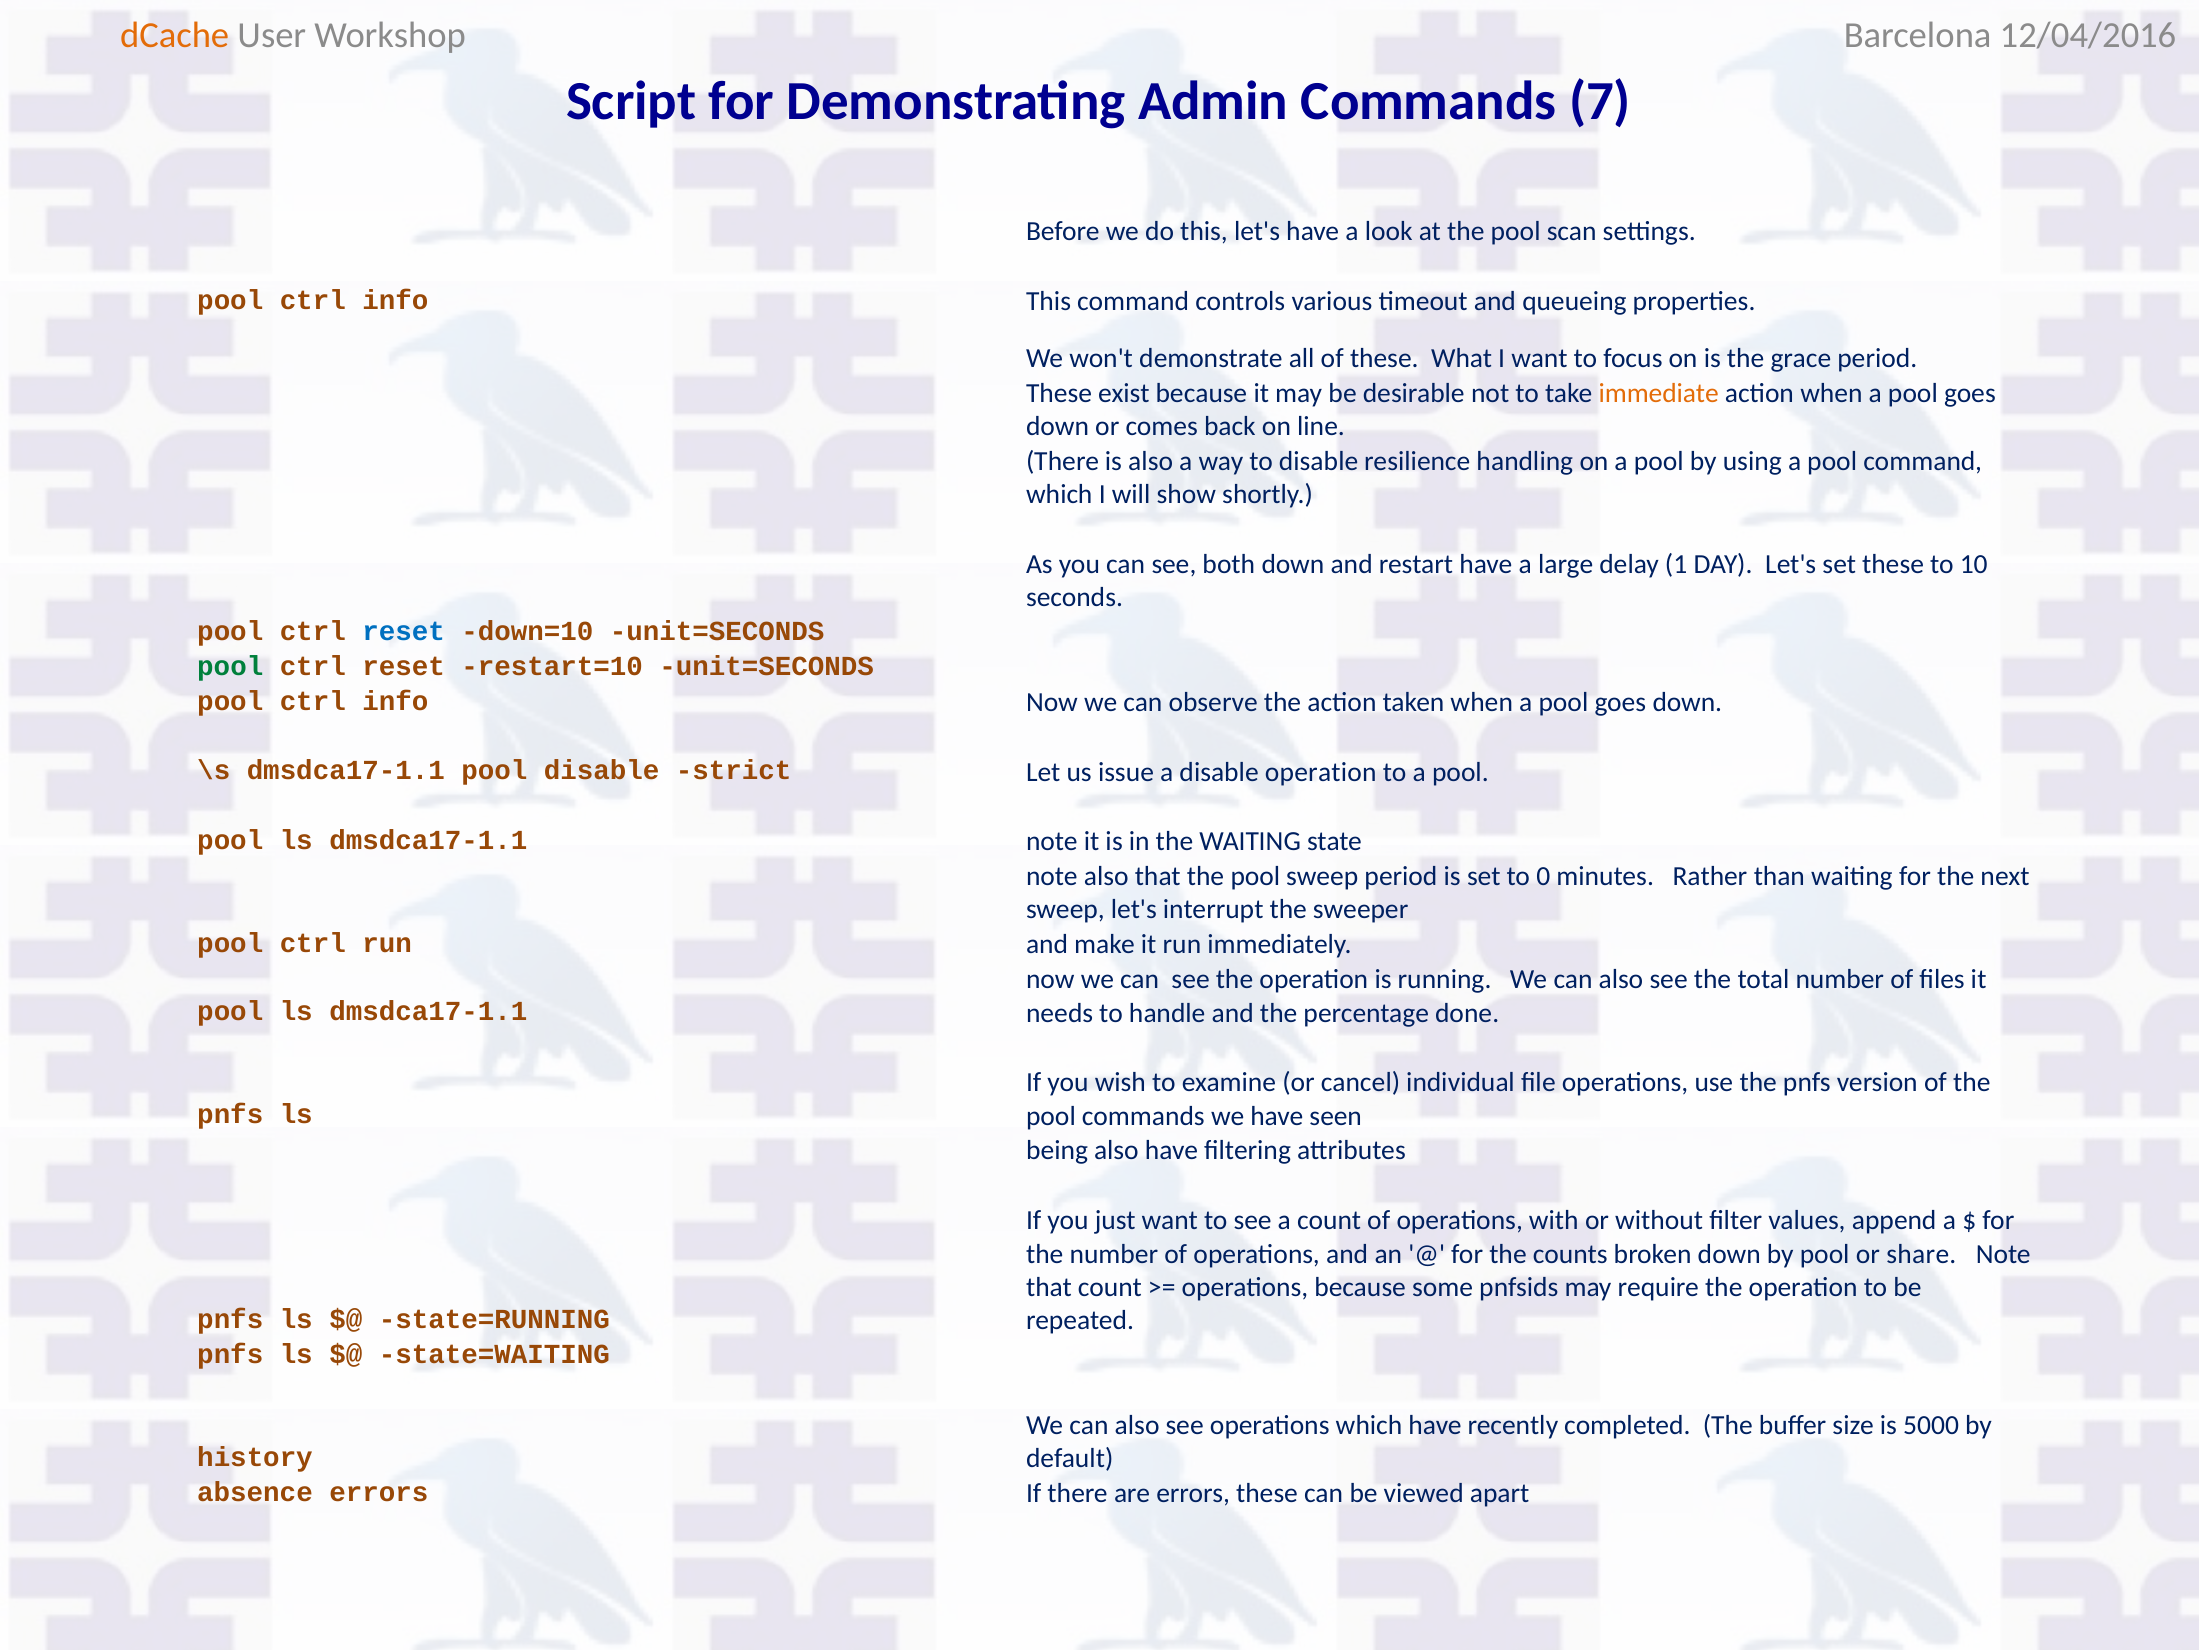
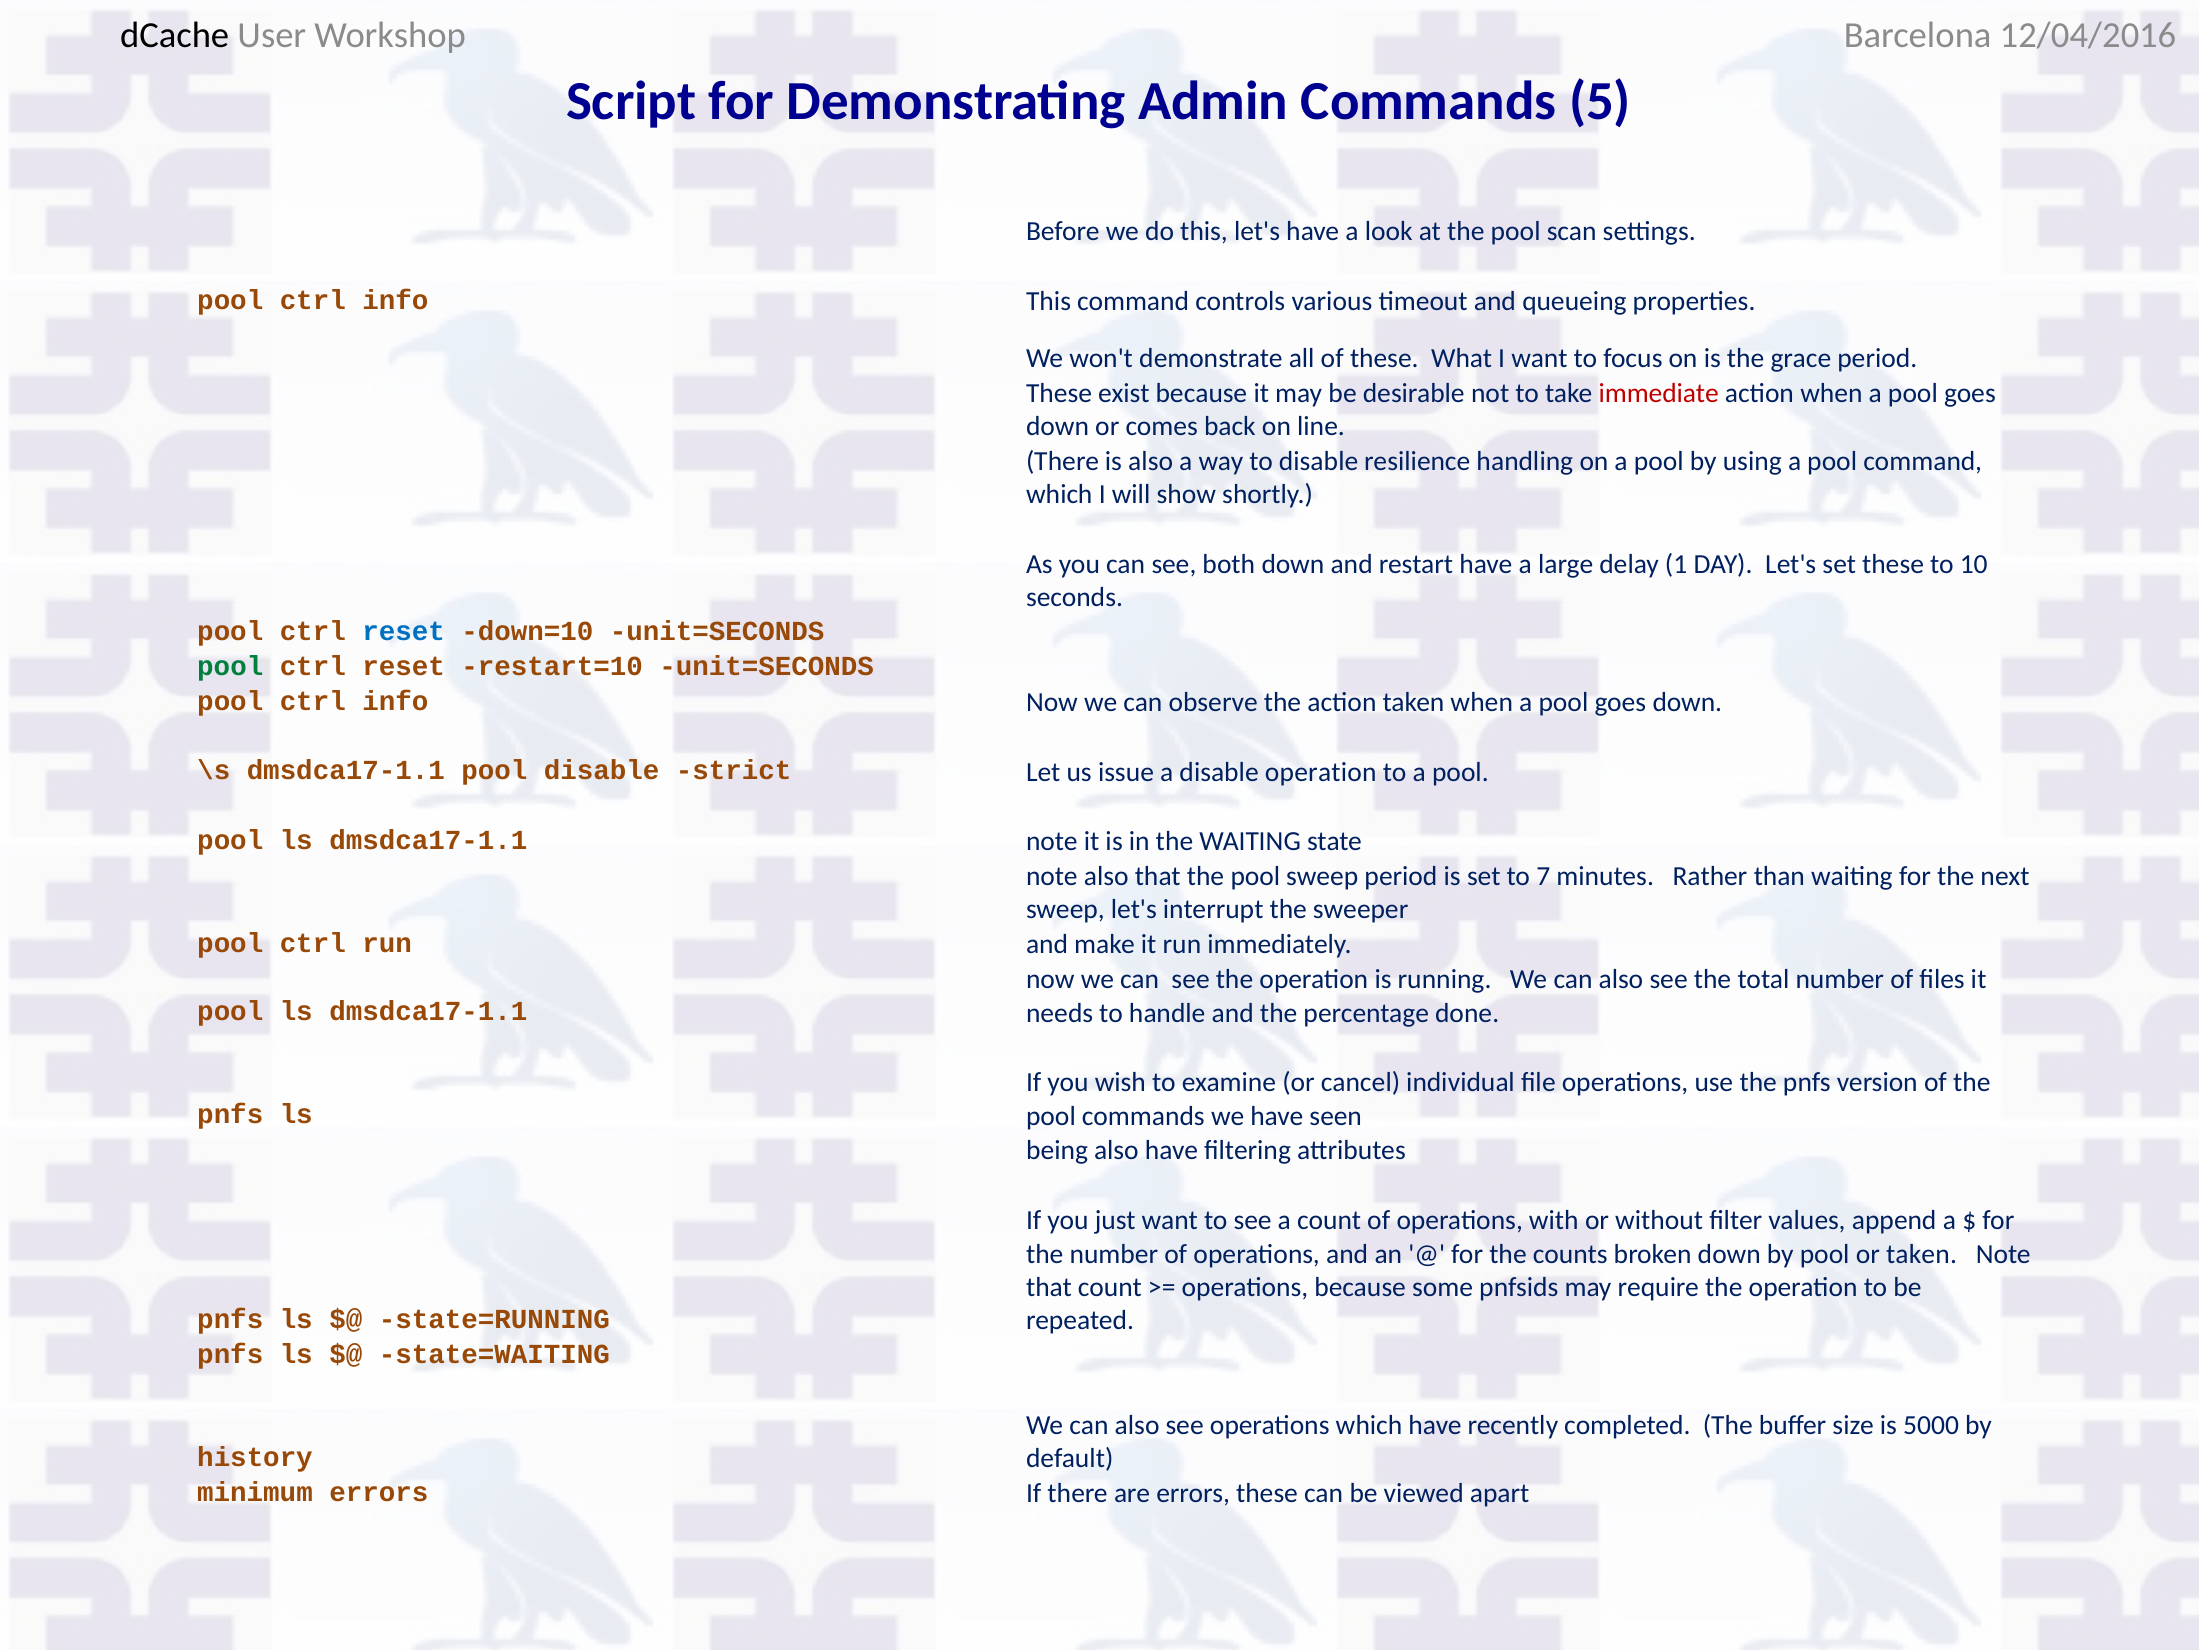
dCache colour: orange -> black (175, 36)
7: 7 -> 5 (1600, 102)
immediate colour: orange -> red (1659, 393)
0: 0 -> 7 (1543, 876)
or share: share -> taken (1921, 1253)
absence: absence -> minimum (255, 1492)
